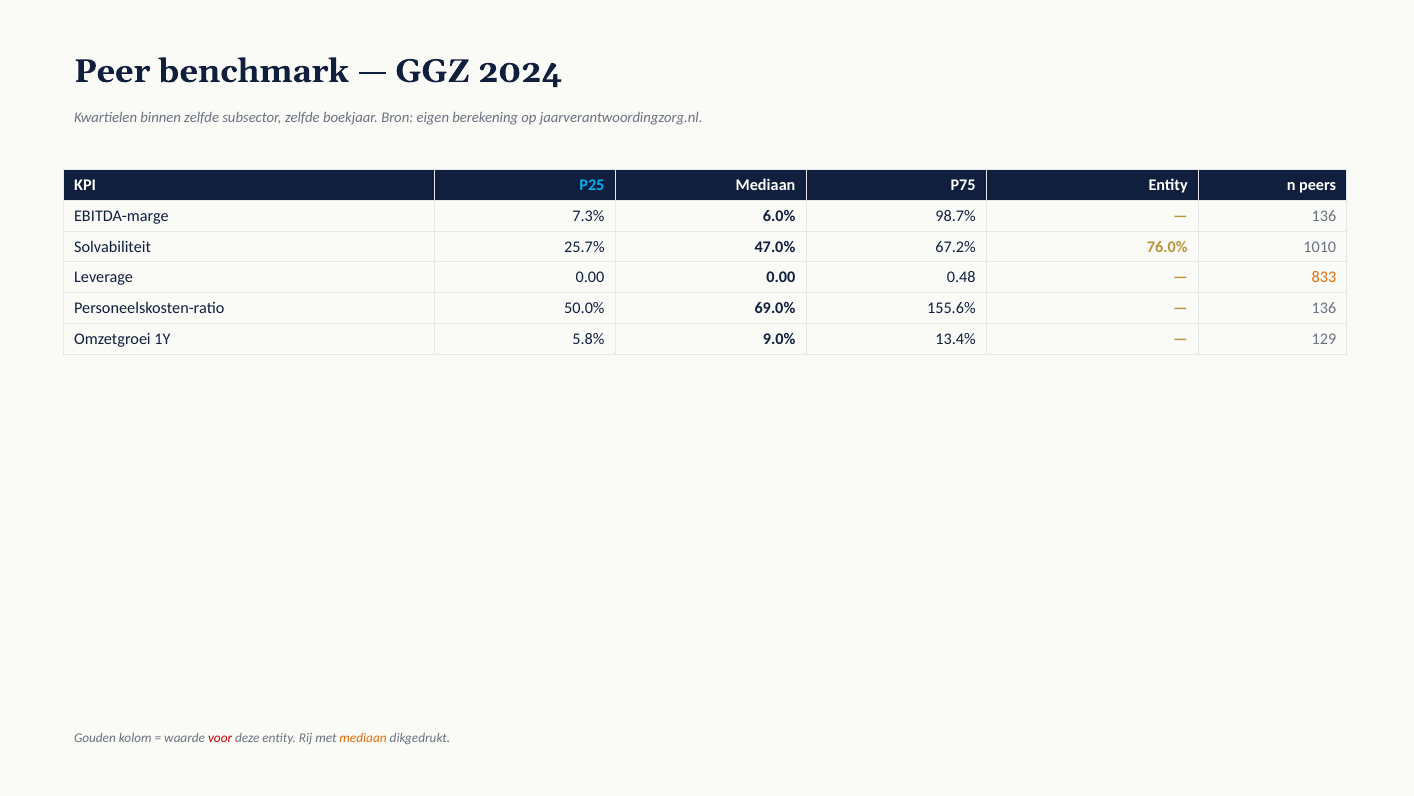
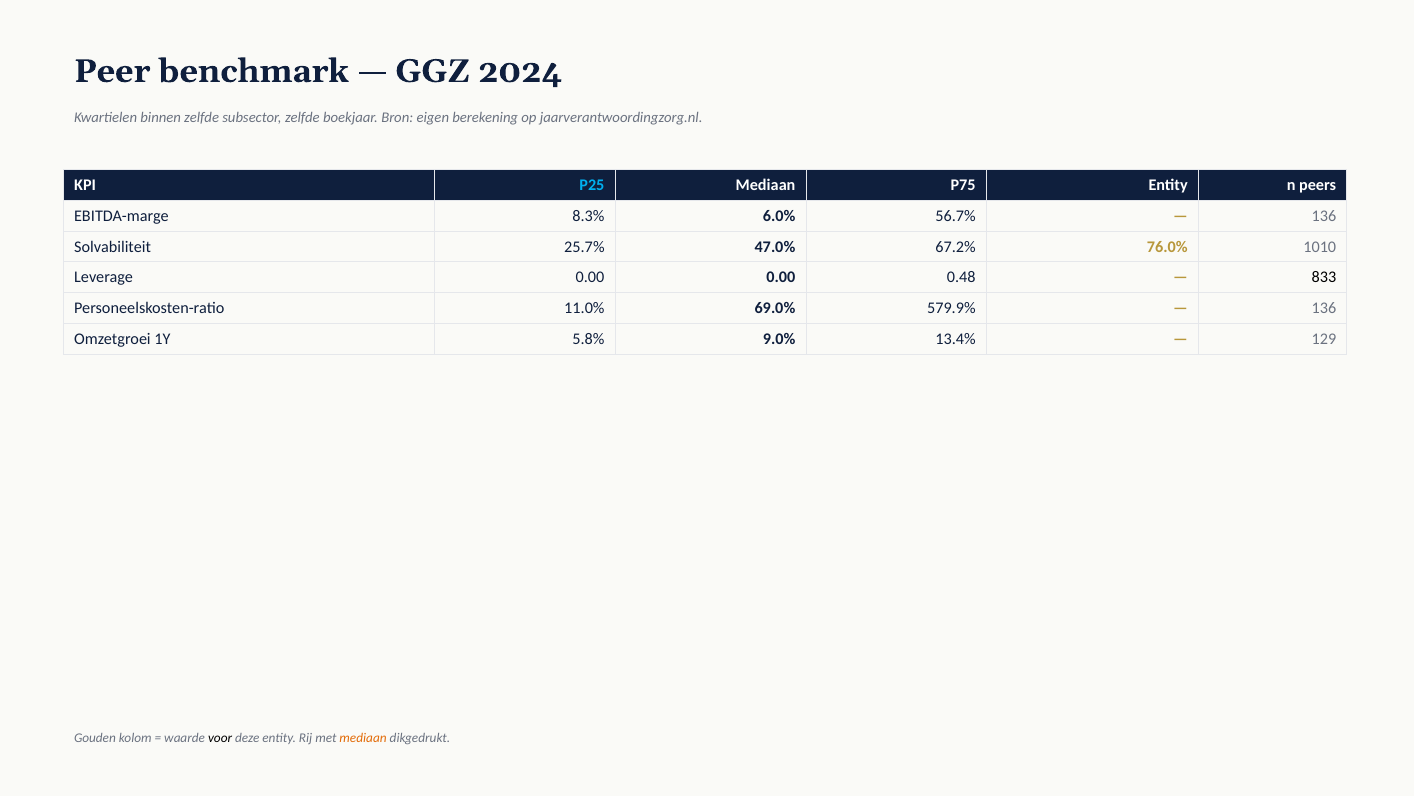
7.3%: 7.3% -> 8.3% (588, 216)
98.7%: 98.7% -> 56.7% (956, 216)
833 colour: orange -> black (1324, 277)
50.0%: 50.0% -> 11.0% (584, 308)
155.6%: 155.6% -> 579.9% (951, 308)
voor colour: red -> black (220, 738)
